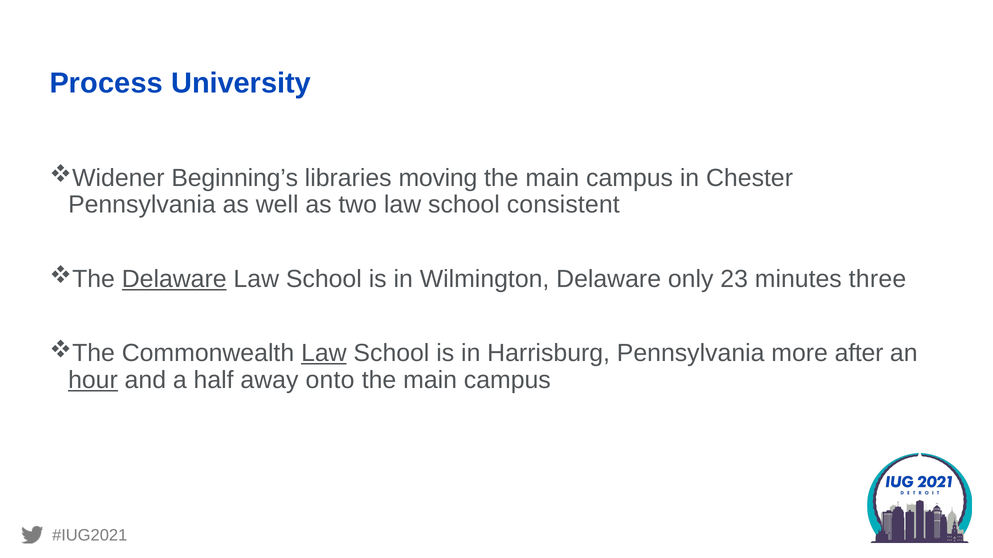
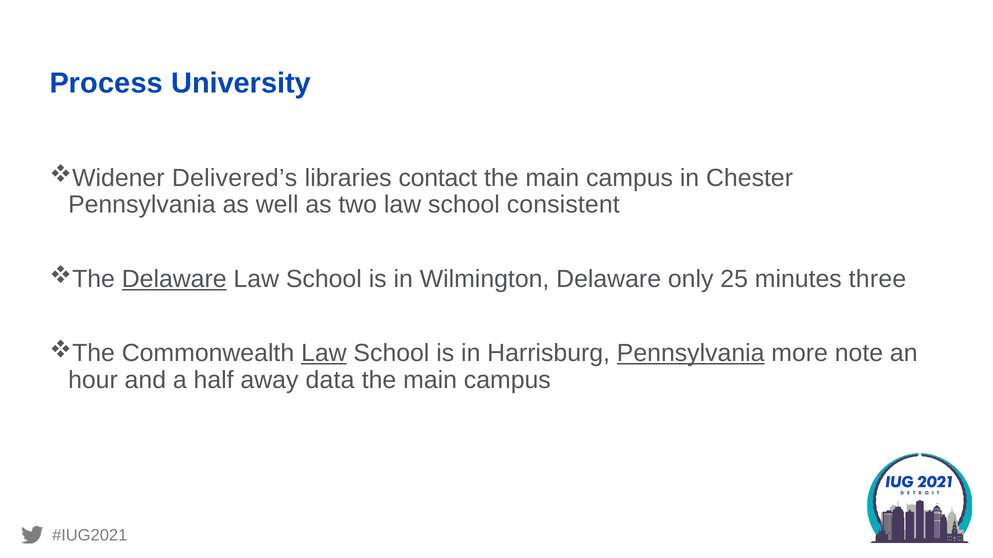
Beginning’s: Beginning’s -> Delivered’s (235, 178)
moving: moving -> contact (438, 178)
23: 23 -> 25 (734, 279)
Pennsylvania underline: none -> present (691, 353)
after: after -> note (859, 353)
hour underline: present -> none (93, 380)
onto: onto -> data (330, 380)
